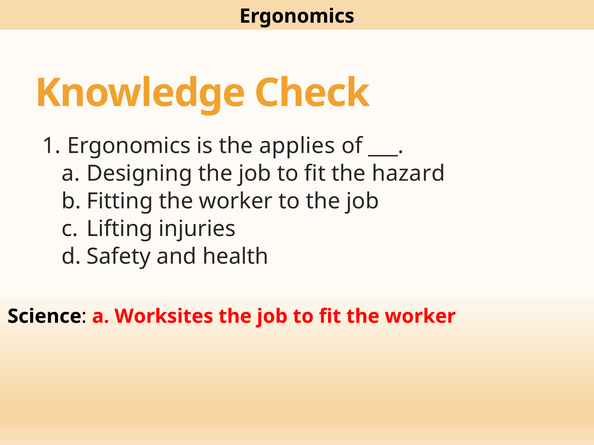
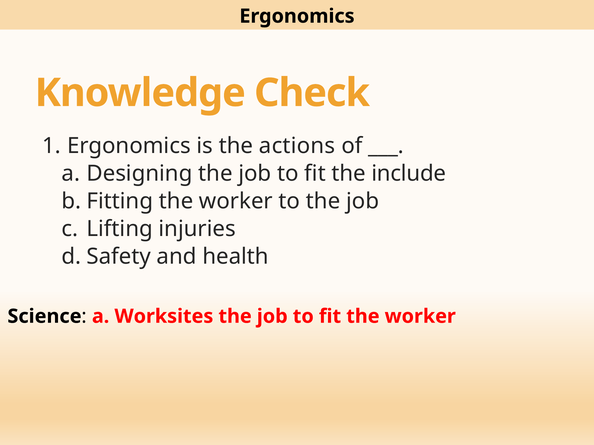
applies: applies -> actions (297, 146)
hazard: hazard -> include (409, 174)
